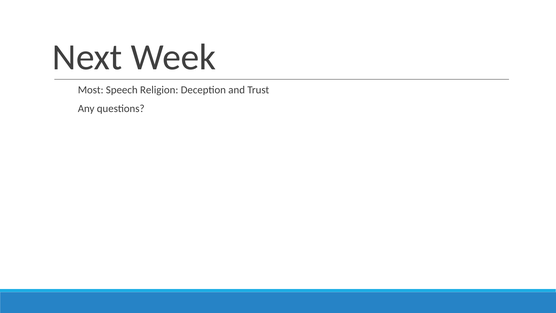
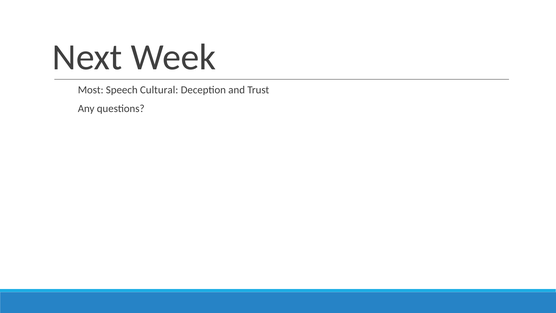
Religion: Religion -> Cultural (159, 90)
